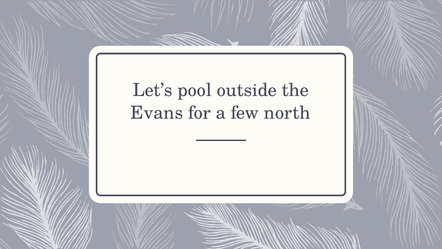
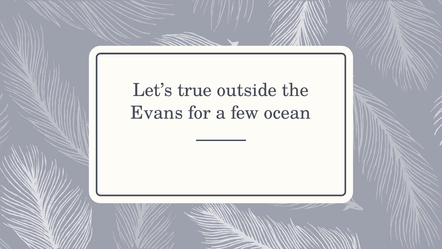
pool: pool -> true (195, 90)
north: north -> ocean (287, 113)
